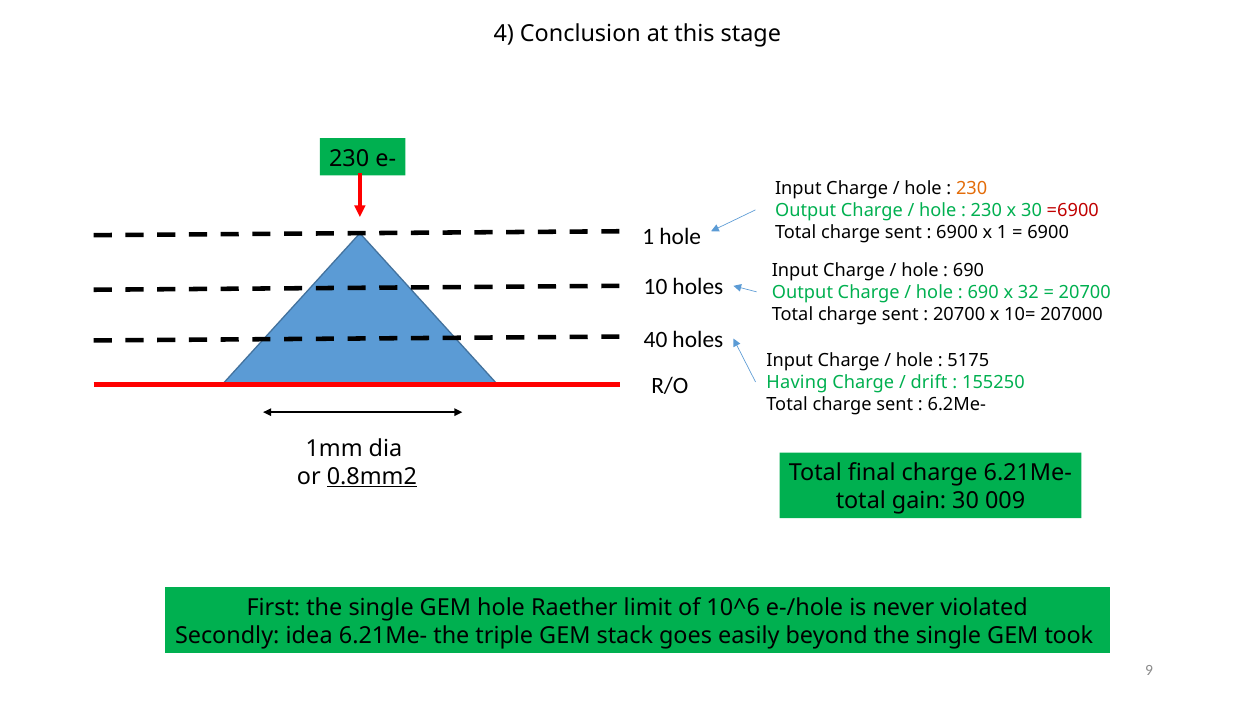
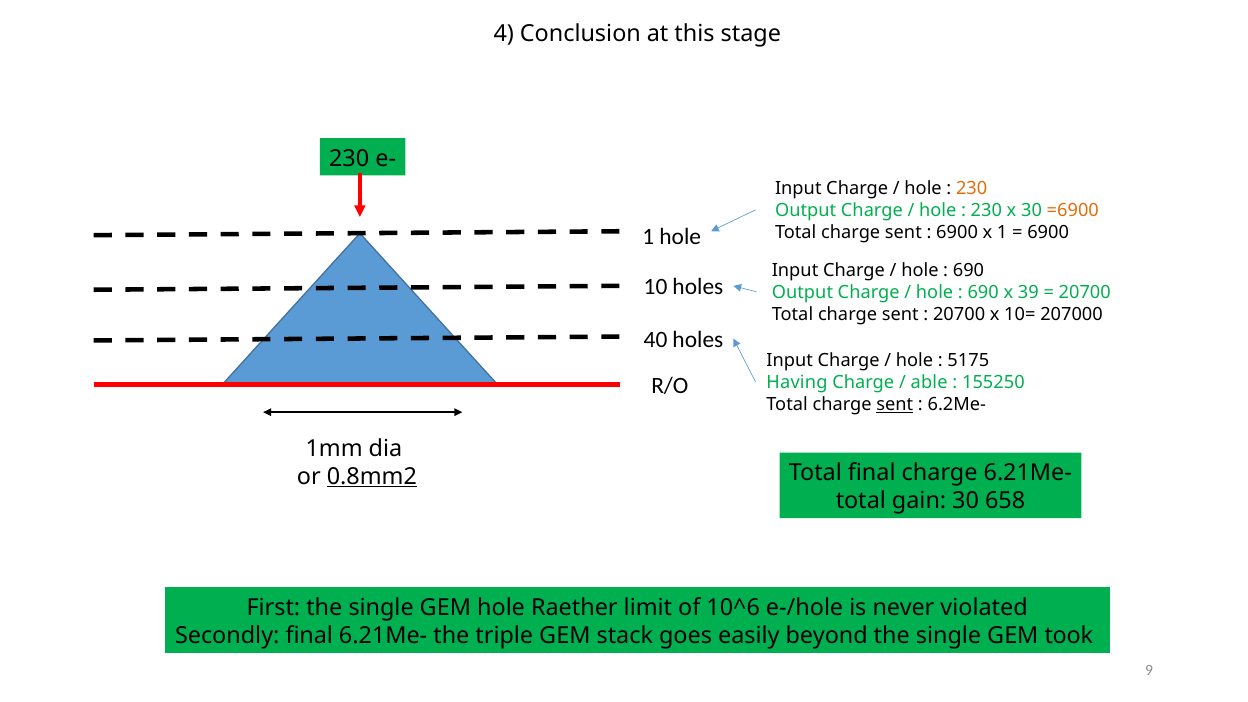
=6900 colour: red -> orange (1073, 211)
32: 32 -> 39 (1028, 293)
drift: drift -> able (929, 383)
sent underline: none -> present (895, 405)
009: 009 -> 658 (1005, 501)
Secondly idea: idea -> final (309, 636)
